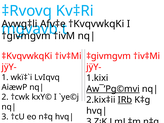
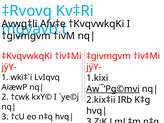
IRb underline: present -> none (125, 100)
